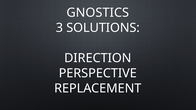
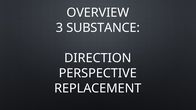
GNOSTICS: GNOSTICS -> OVERVIEW (98, 13)
SOLUTIONS: SOLUTIONS -> SUBSTANCE (103, 28)
